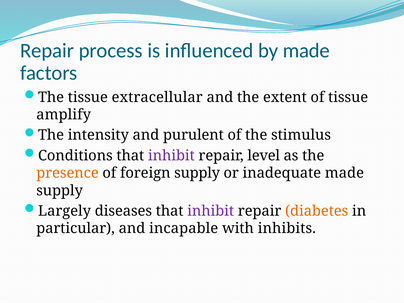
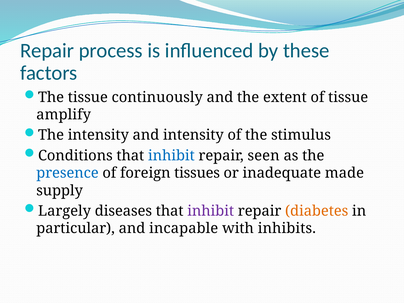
by made: made -> these (306, 51)
extracellular: extracellular -> continuously (157, 97)
and purulent: purulent -> intensity (193, 135)
inhibit colour: purple -> blue (171, 156)
level: level -> seen (264, 156)
presence colour: orange -> blue (68, 173)
foreign supply: supply -> tissues (197, 173)
